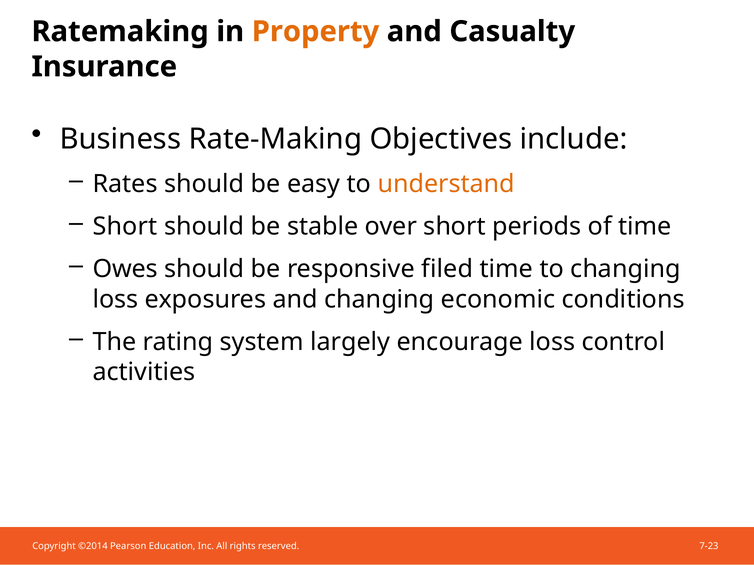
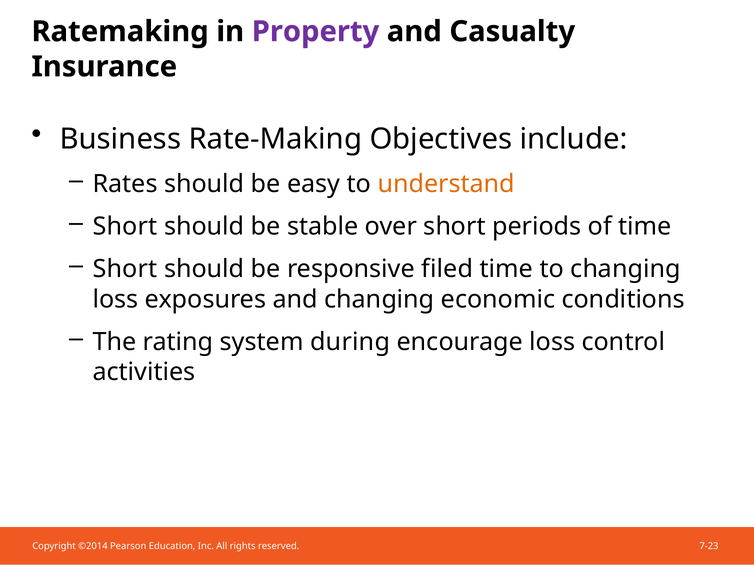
Property colour: orange -> purple (315, 32)
Owes: Owes -> Short (125, 269)
largely: largely -> during (350, 342)
